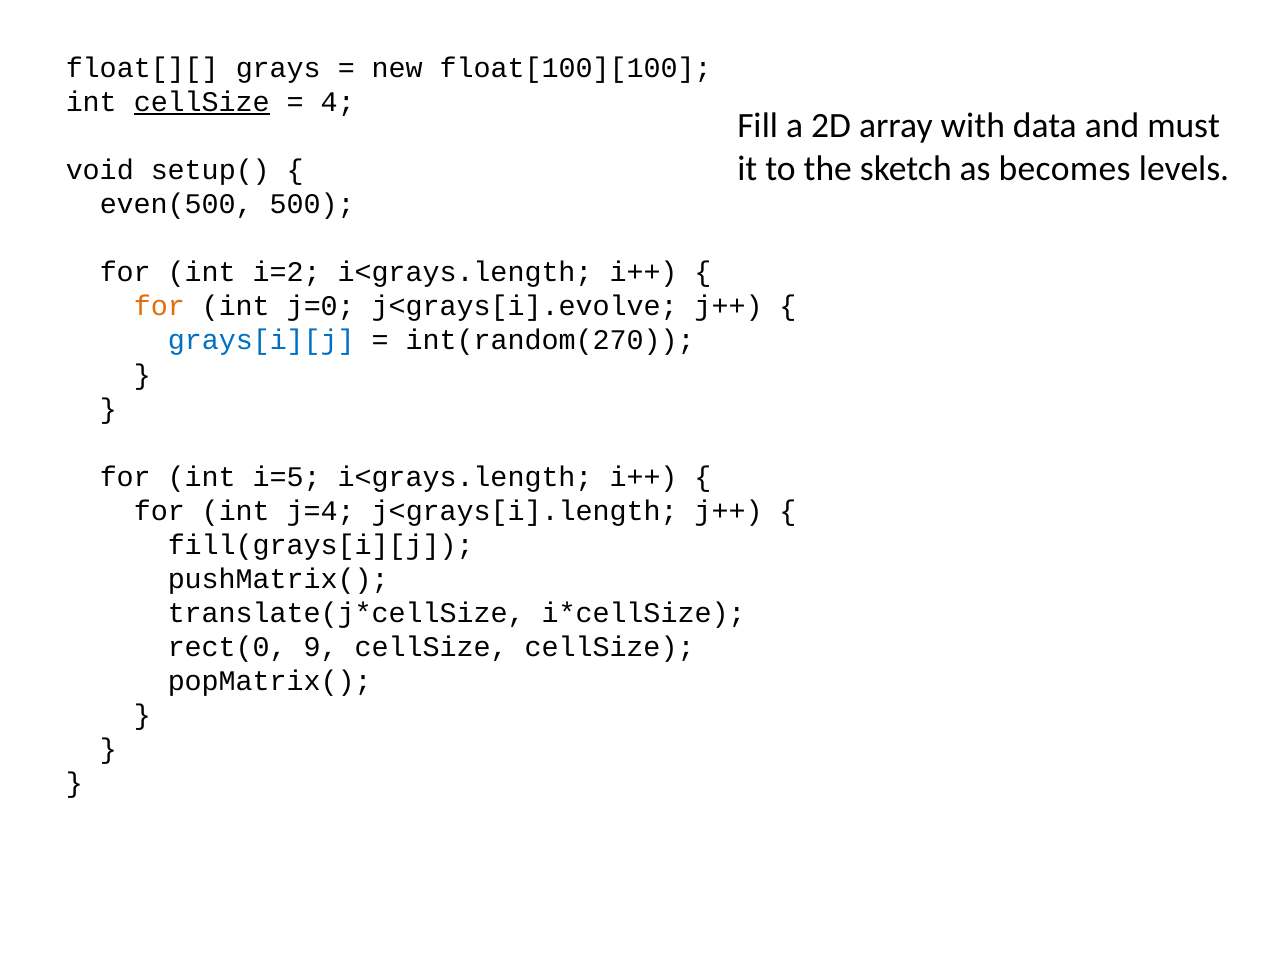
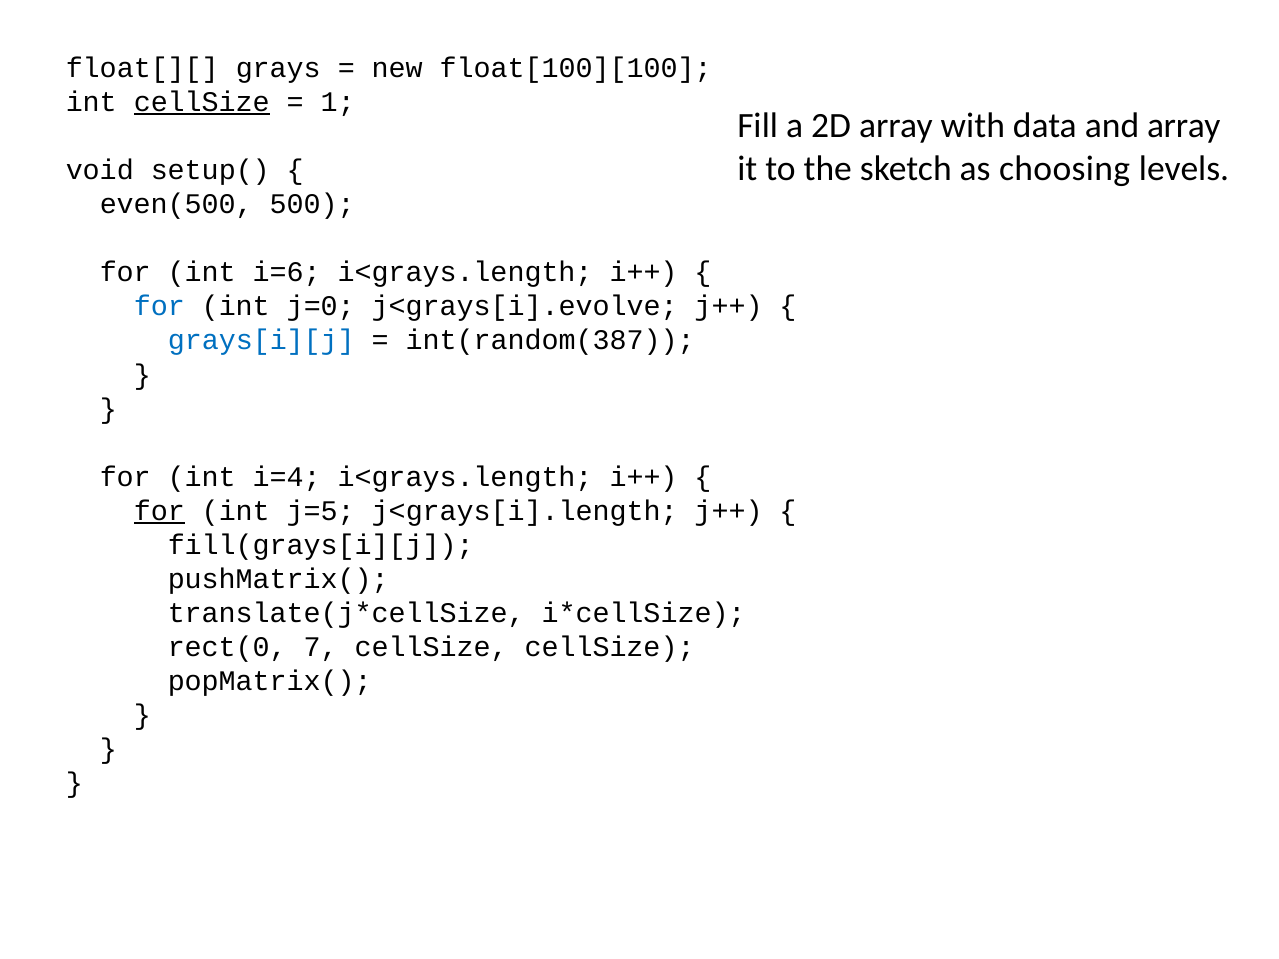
4: 4 -> 1 (338, 102)
and must: must -> array (1184, 126)
becomes: becomes -> choosing (1065, 169)
i=2: i=2 -> i=6 (287, 272)
for colour: orange -> blue (159, 307)
int(random(270: int(random(270 -> int(random(387 (550, 341)
i=5: i=5 -> i=4 (287, 477)
for underline: none -> present (159, 511)
j=4: j=4 -> j=5 (321, 511)
9: 9 -> 7 (321, 647)
